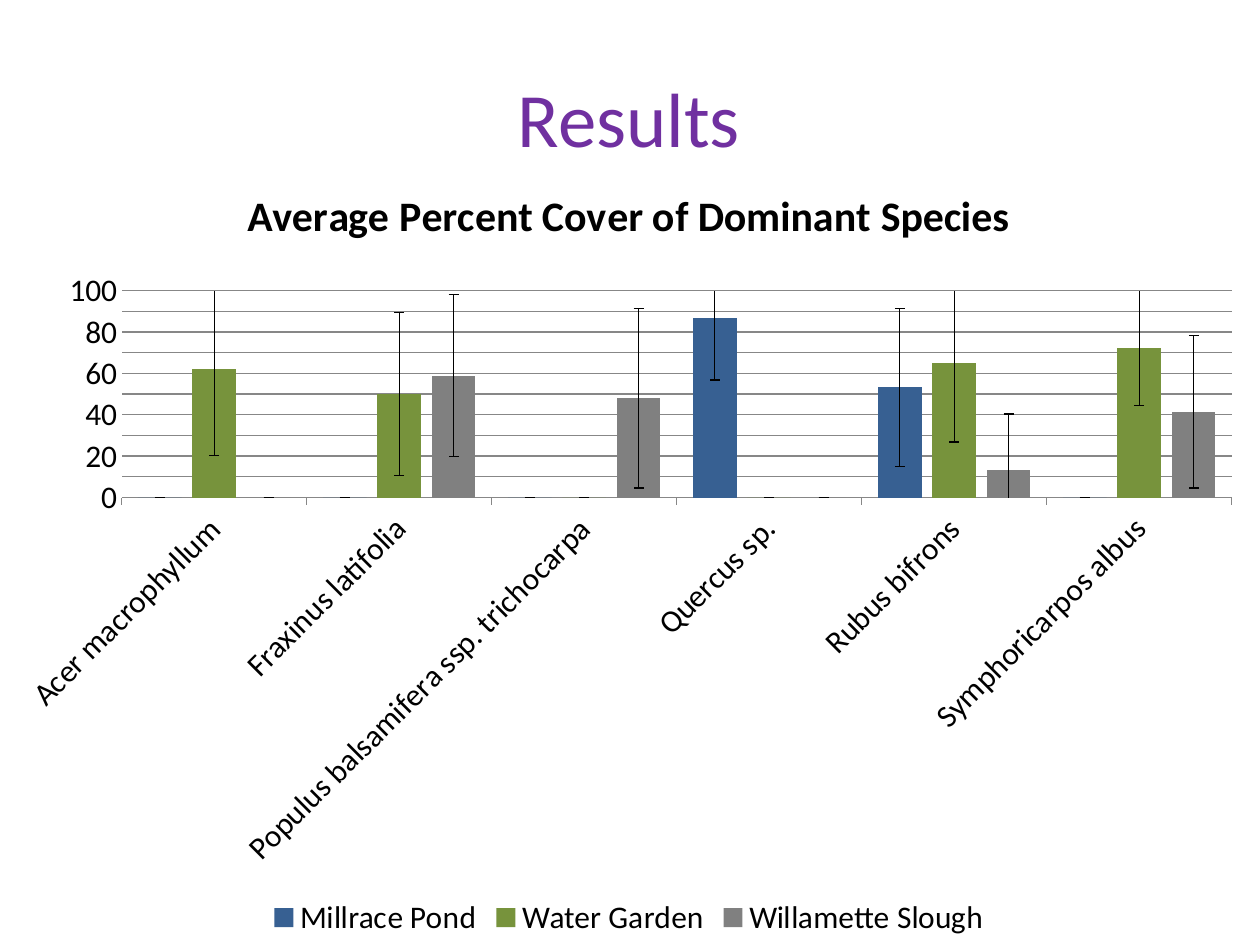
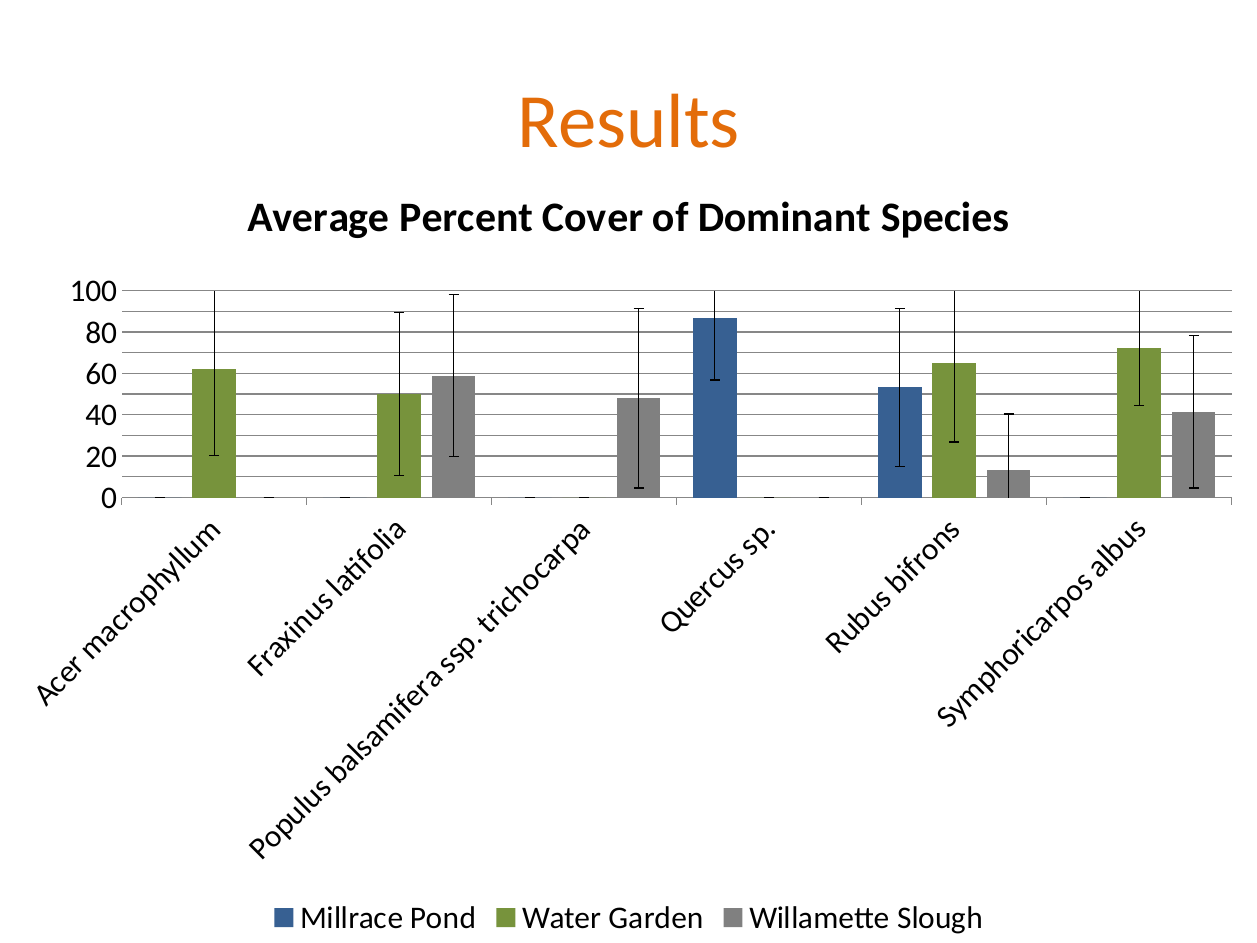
Results colour: purple -> orange (628, 122)
